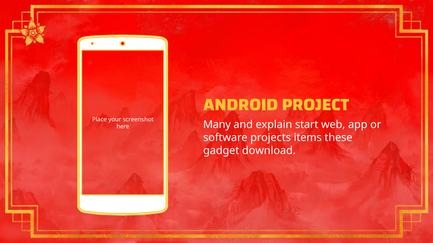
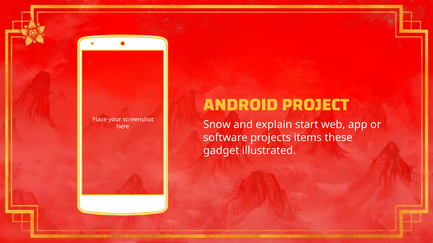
Many: Many -> Snow (217, 125)
download: download -> illustrated (269, 151)
